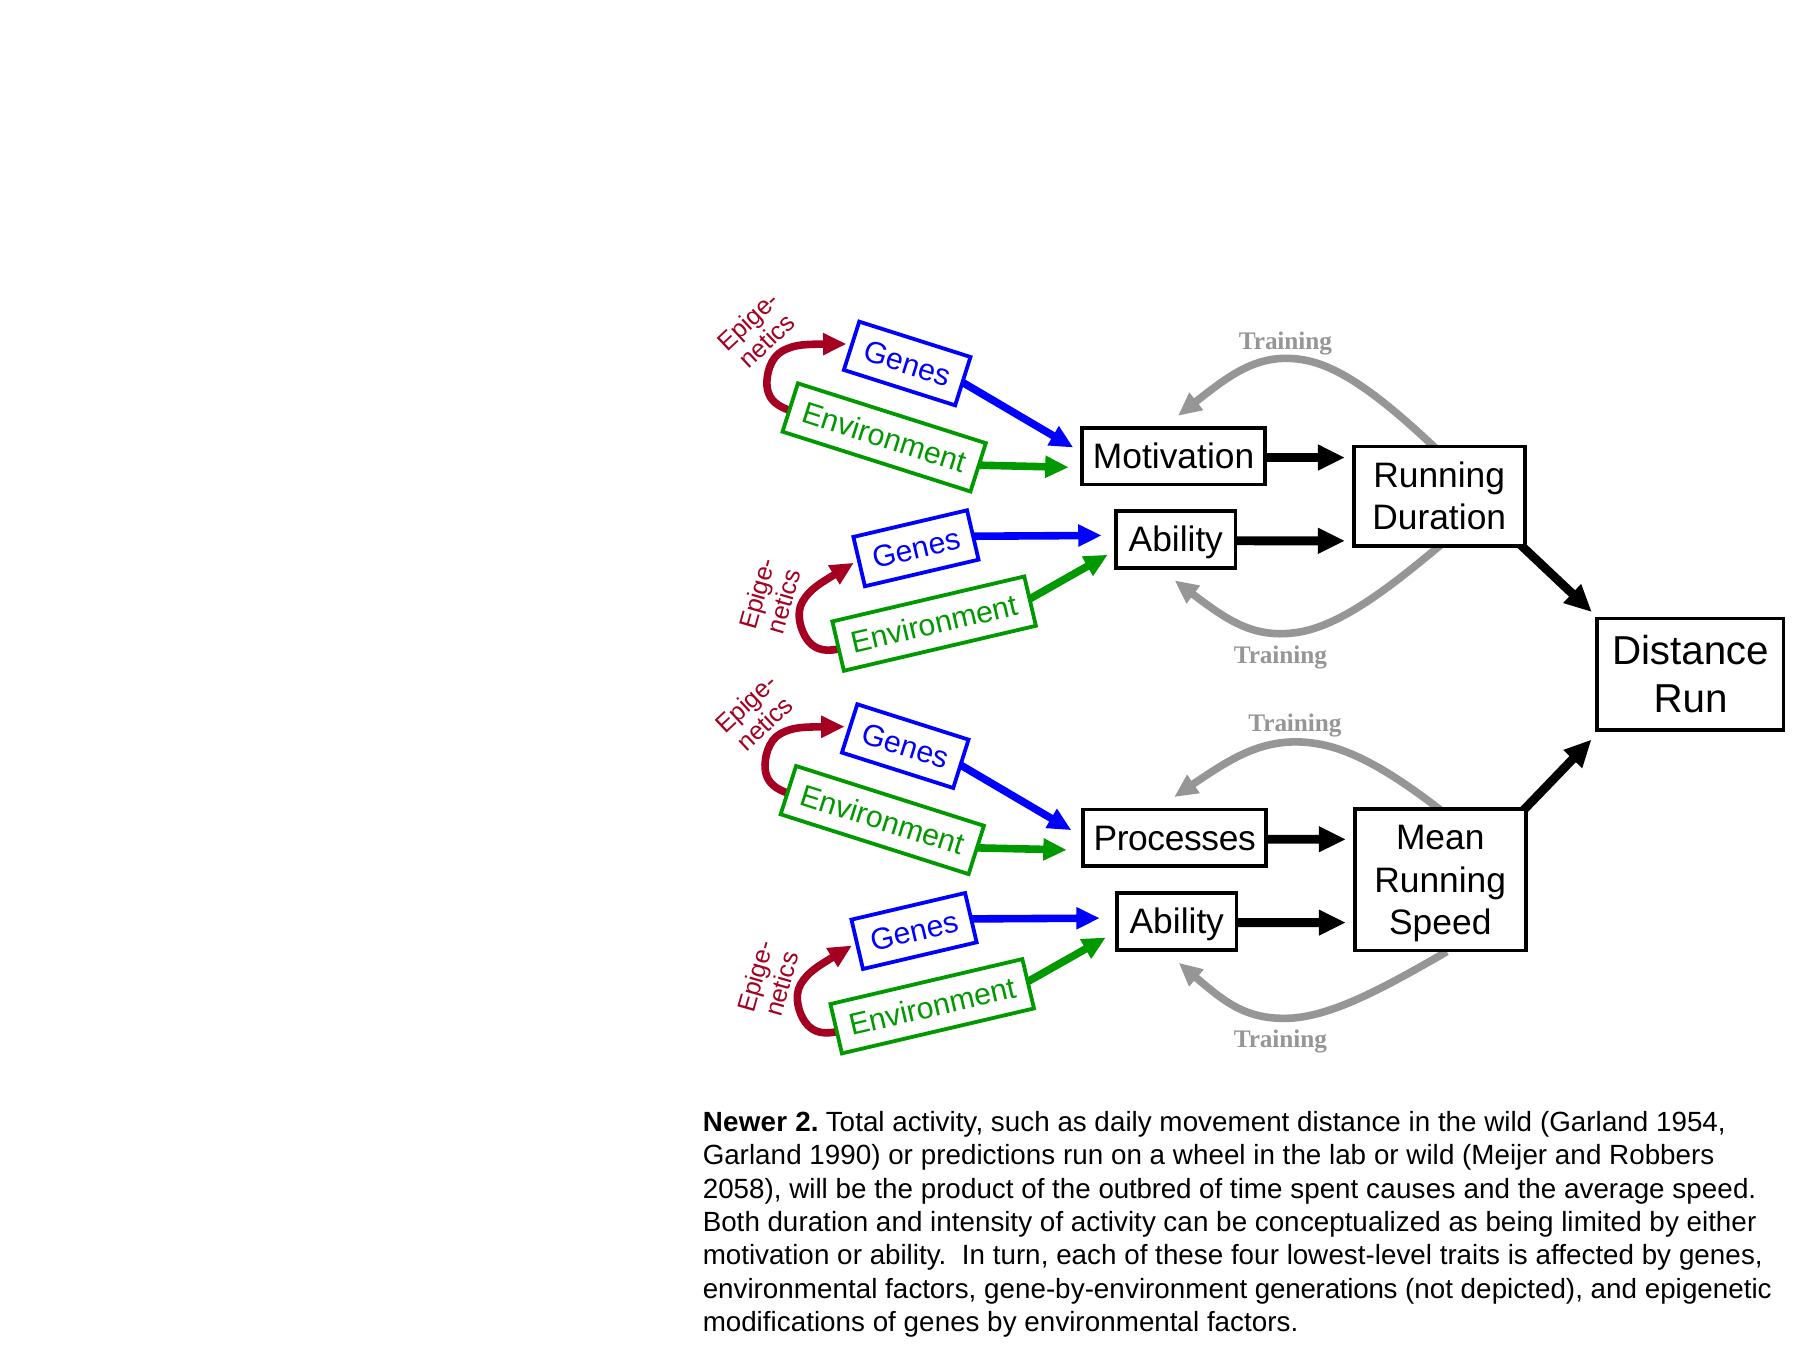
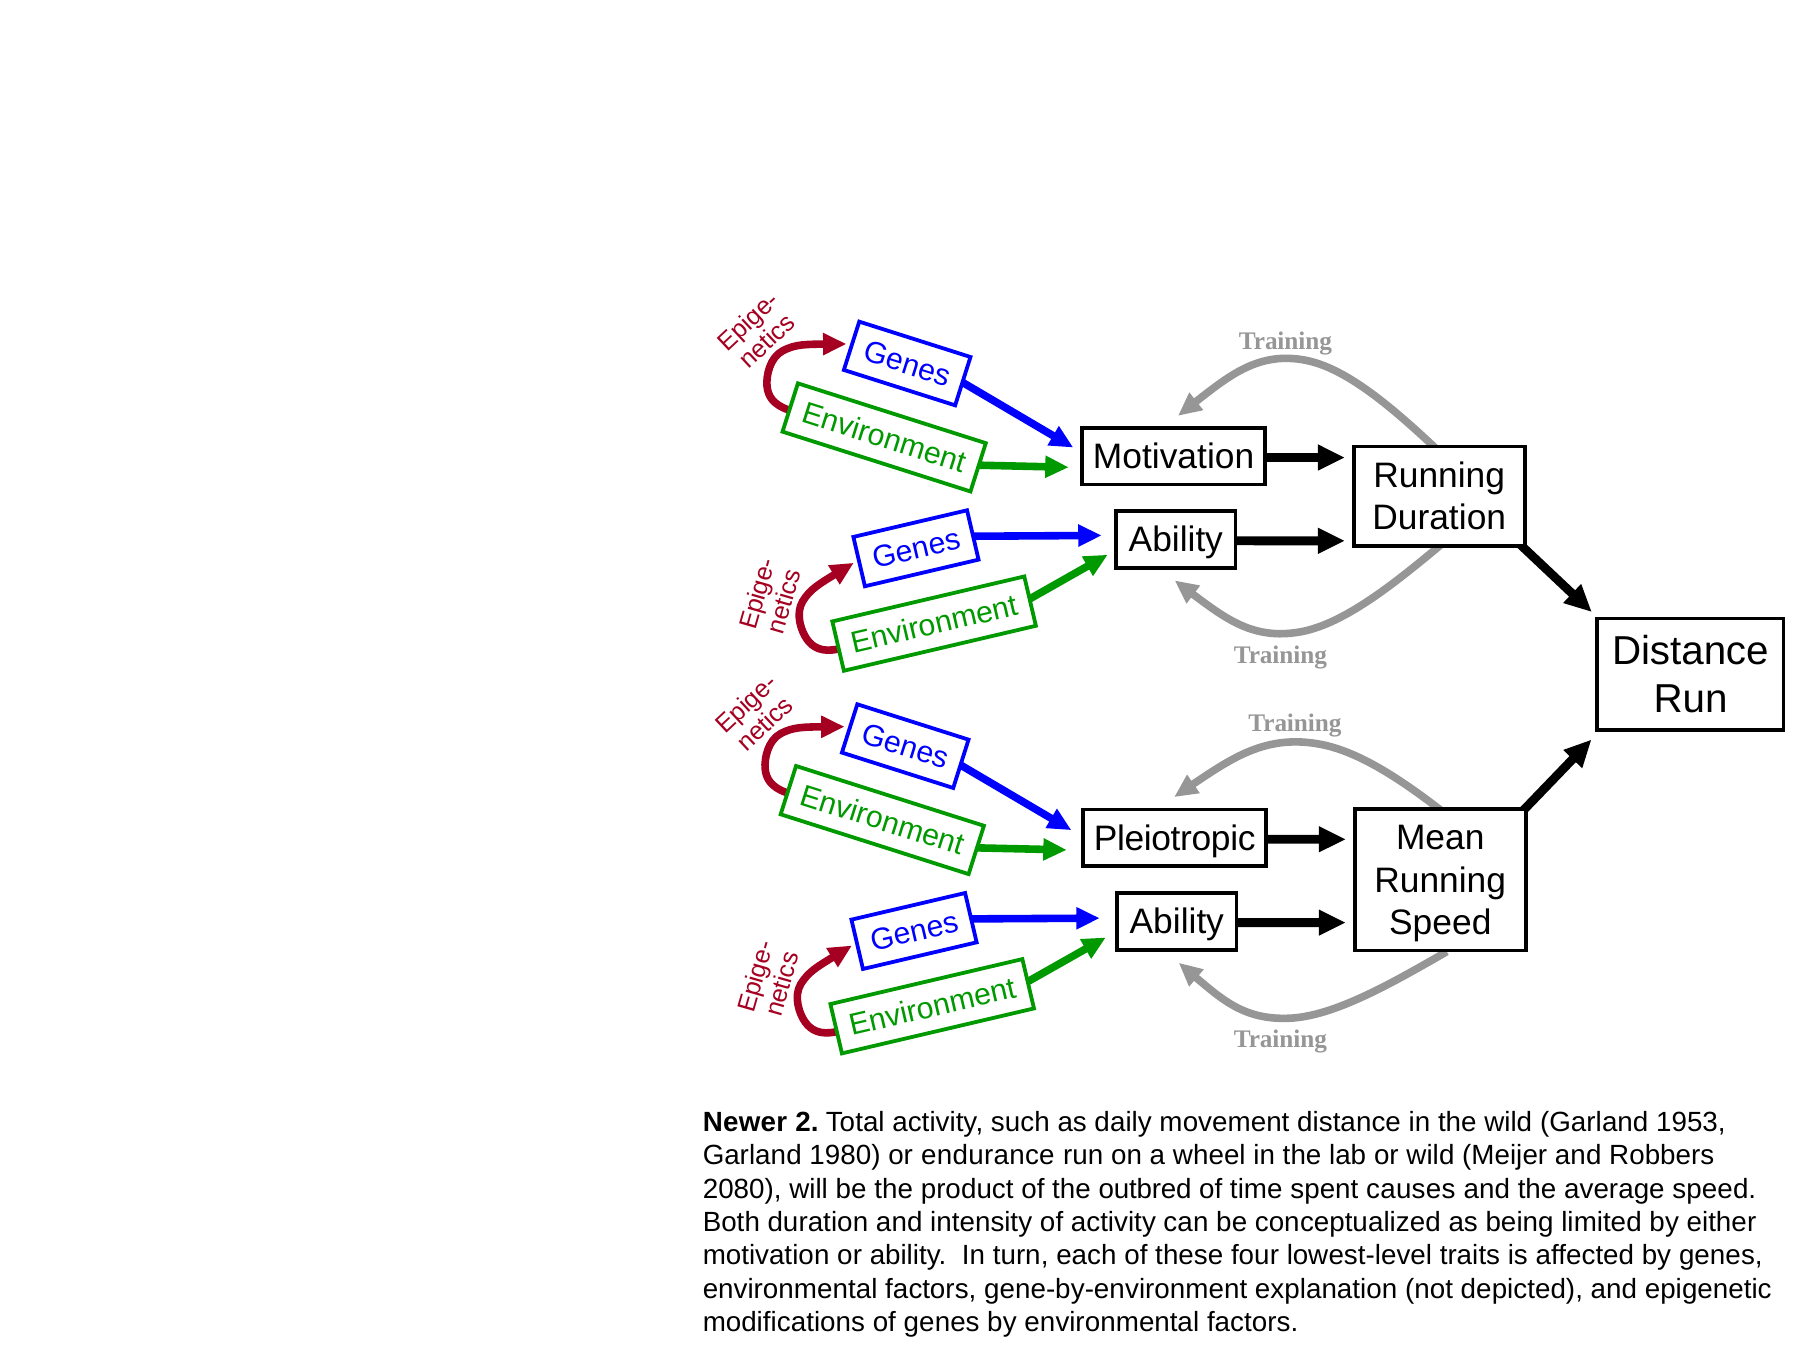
Processes: Processes -> Pleiotropic (1175, 838)
1954: 1954 -> 1953 (1691, 1122)
1990: 1990 -> 1980 (845, 1155)
predictions: predictions -> endurance (988, 1155)
2058: 2058 -> 2080 (742, 1188)
generations: generations -> explanation (1326, 1289)
